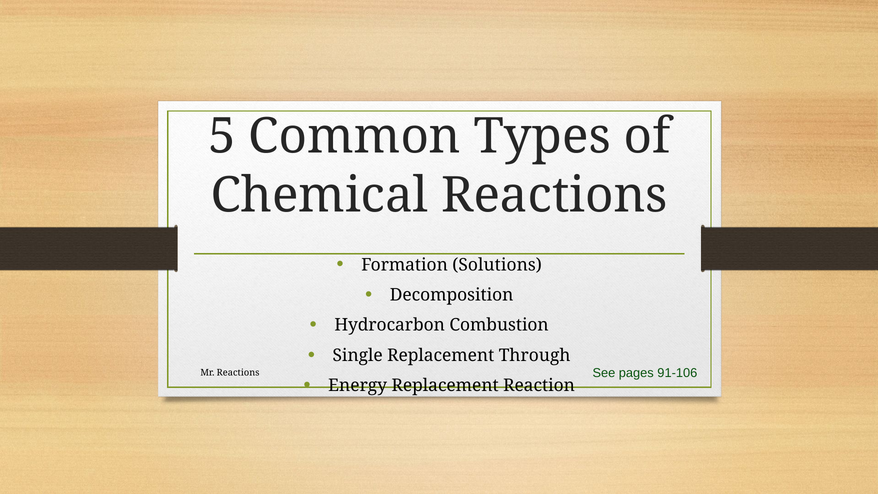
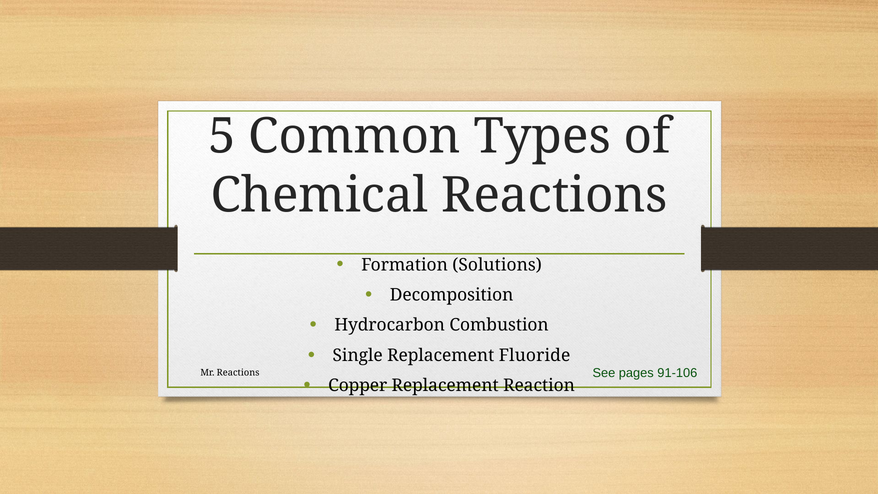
Through: Through -> Fluoride (535, 355)
Energy: Energy -> Copper (358, 386)
